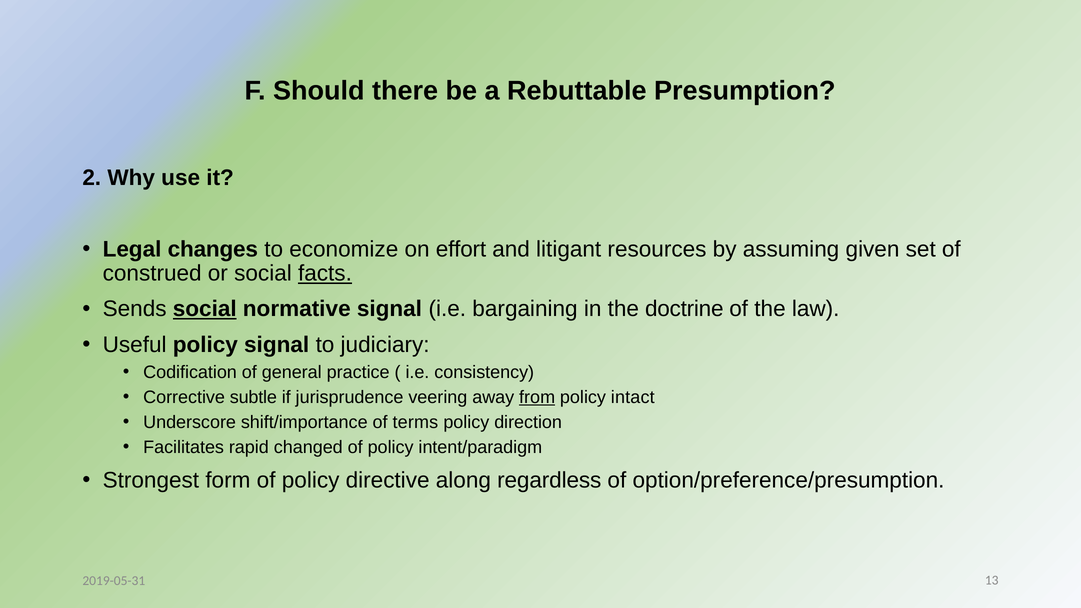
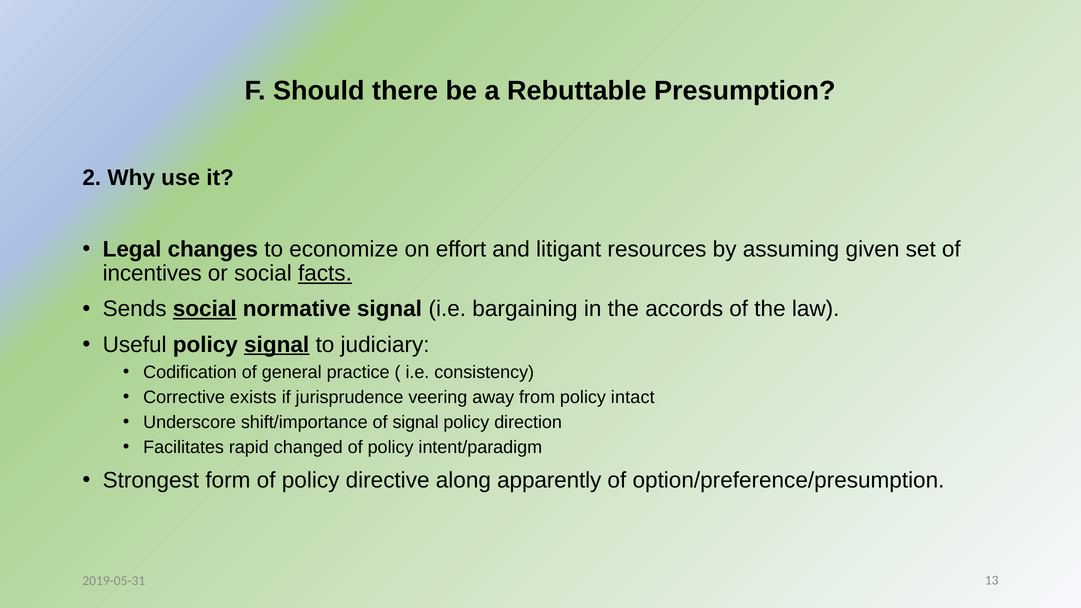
construed: construed -> incentives (152, 273)
doctrine: doctrine -> accords (684, 309)
signal underline: none -> present (277, 345)
subtle: subtle -> exists (253, 397)
from underline: present -> none (537, 397)
of terms: terms -> signal (416, 422)
regardless: regardless -> apparently (549, 480)
